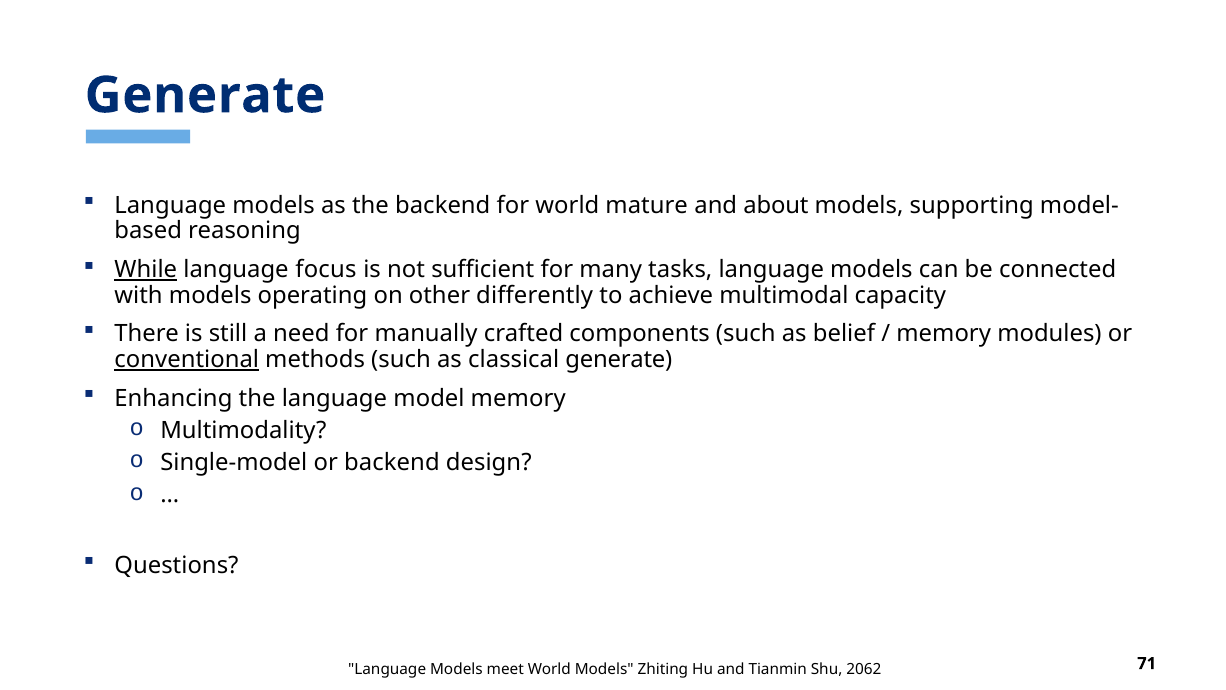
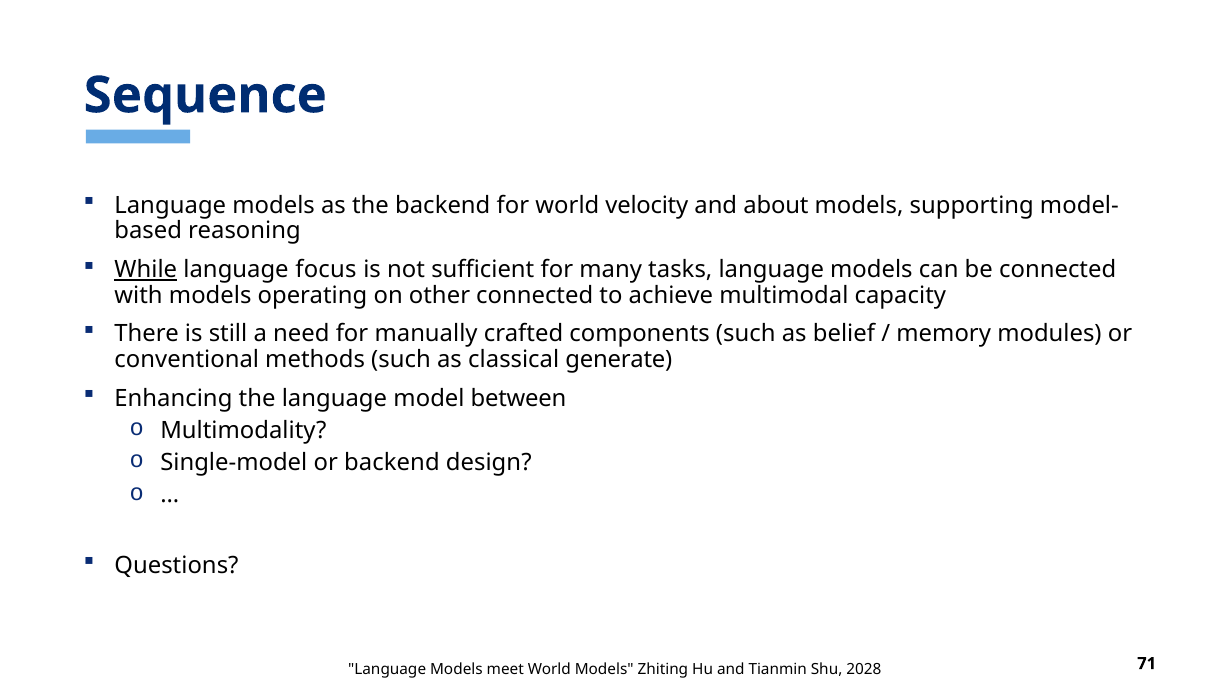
Generate: Generate -> Sequence (205, 95)
mature: mature -> velocity (647, 205)
other differently: differently -> connected (535, 295)
conventional underline: present -> none (187, 360)
model memory: memory -> between (518, 398)
2062: 2062 -> 2028 (864, 669)
